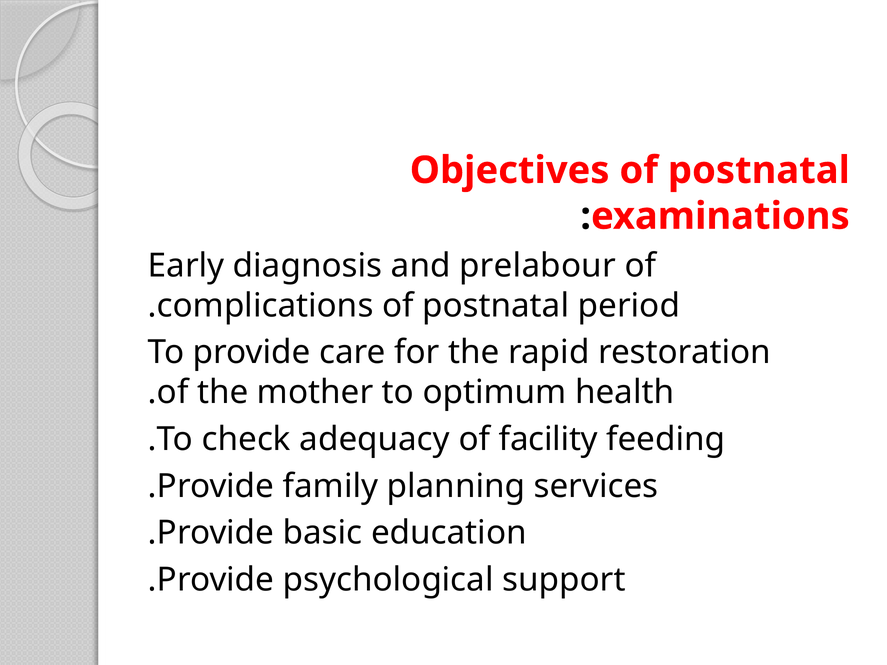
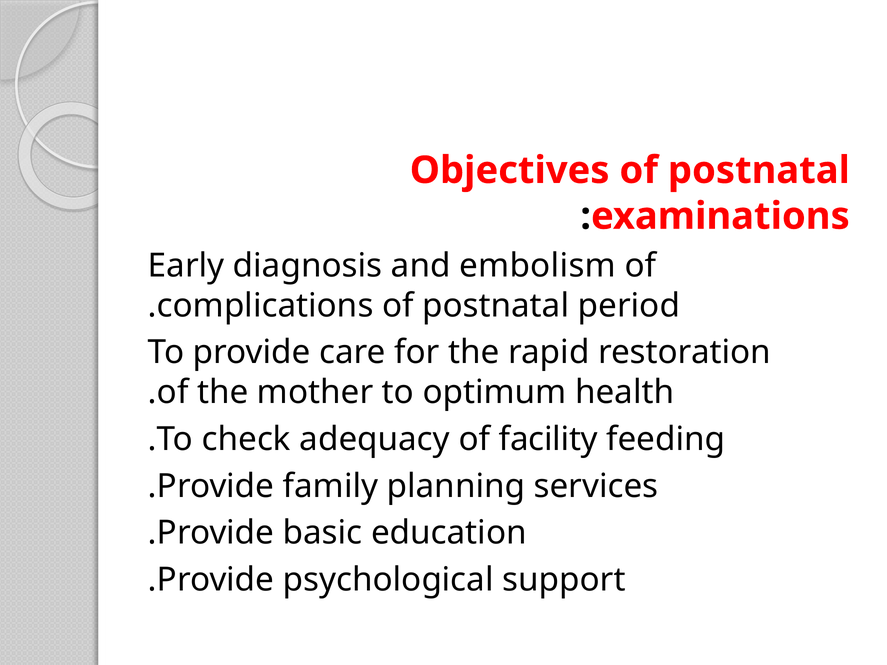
prelabour: prelabour -> embolism (538, 266)
